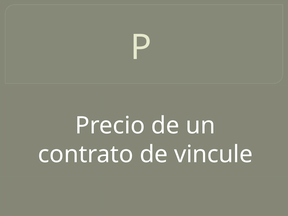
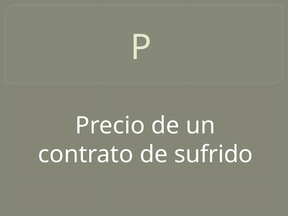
vincule: vincule -> sufrido (214, 154)
